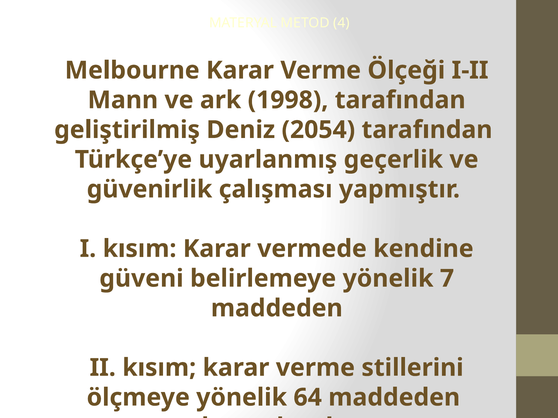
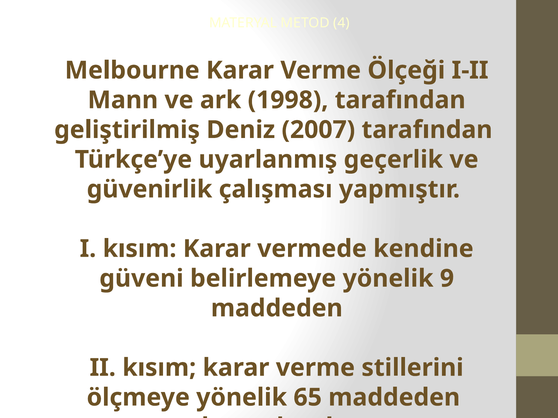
2054: 2054 -> 2007 (318, 130)
7: 7 -> 9 (447, 279)
64: 64 -> 65 (308, 398)
